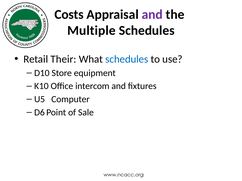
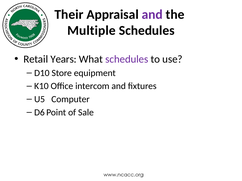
Costs: Costs -> Their (69, 14)
Their: Their -> Years (64, 59)
schedules colour: blue -> purple (127, 59)
